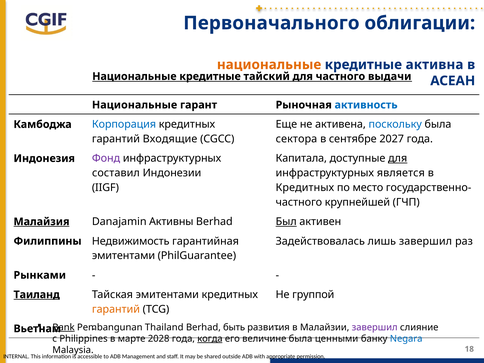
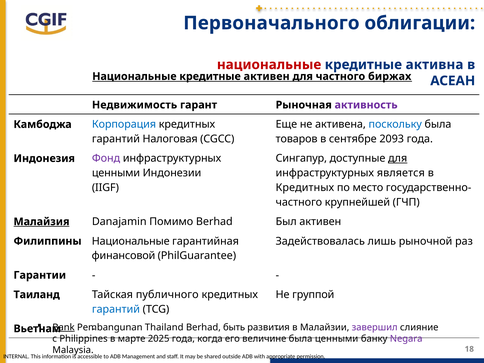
национальные colour: orange -> red (269, 65)
кредитные тайский: тайский -> активен (267, 76)
выдачи: выдачи -> биржах (390, 76)
Национальные: Национальные -> Недвижимость (135, 105)
активность colour: blue -> purple (366, 105)
Входящие: Входящие -> Налоговая (170, 139)
сектора: сектора -> товаров (297, 139)
2027: 2027 -> 2093 (392, 139)
Капитала: Капитала -> Сингапур (301, 158)
составил: составил -> ценными (116, 173)
Активны: Активны -> Помимо (171, 222)
Был underline: present -> none (286, 222)
лишь завершил: завершил -> рыночной (426, 241)
Филиппины Недвижимость: Недвижимость -> Национальные (131, 241)
эмитентами: эмитентами -> финансовой (124, 256)
Рынками: Рынками -> Гарантии (40, 275)
Таиланд underline: present -> none (37, 295)
Тайская эмитентами: эмитентами -> публичного (167, 295)
гарантий colour: orange -> blue (116, 309)
2028: 2028 -> 2025 (159, 339)
когда underline: present -> none (210, 339)
Negara colour: blue -> purple (406, 339)
